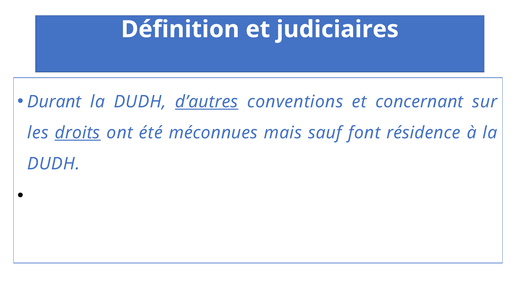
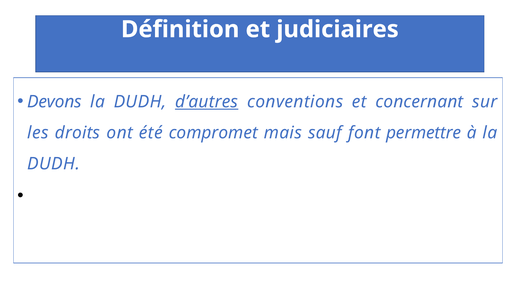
Durant: Durant -> Devons (54, 102)
droits underline: present -> none (77, 133)
méconnues: méconnues -> compromet (213, 133)
résidence: résidence -> permettre (424, 133)
